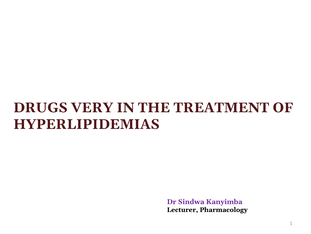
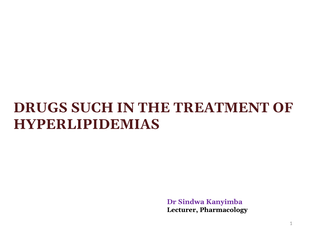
VERY: VERY -> SUCH (92, 107)
